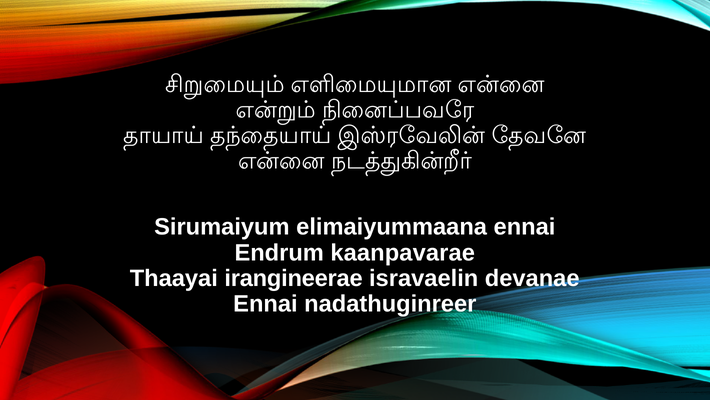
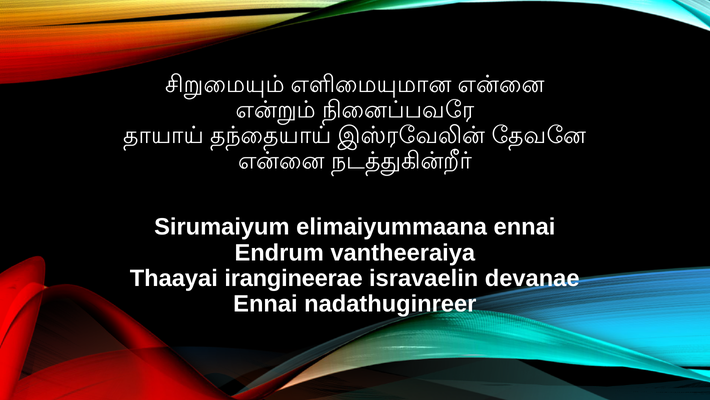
kaanpavarae: kaanpavarae -> vantheeraiya (403, 252)
